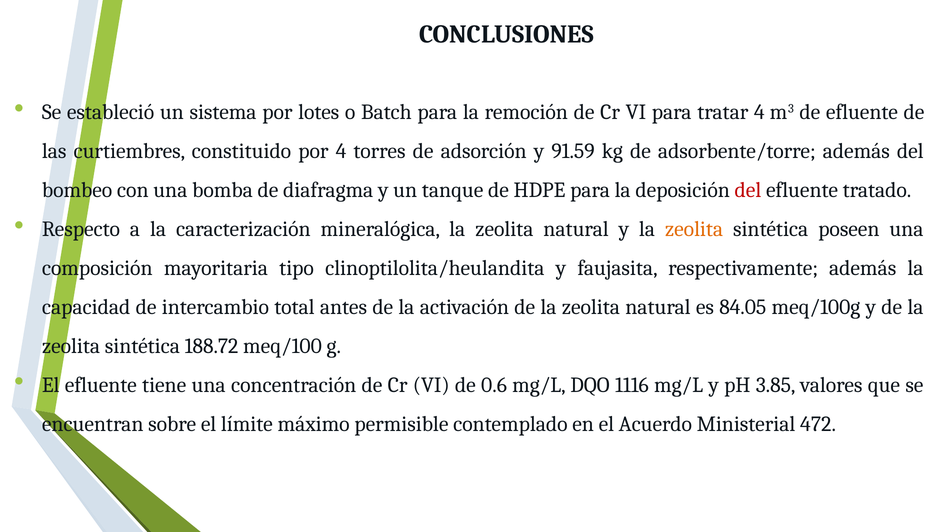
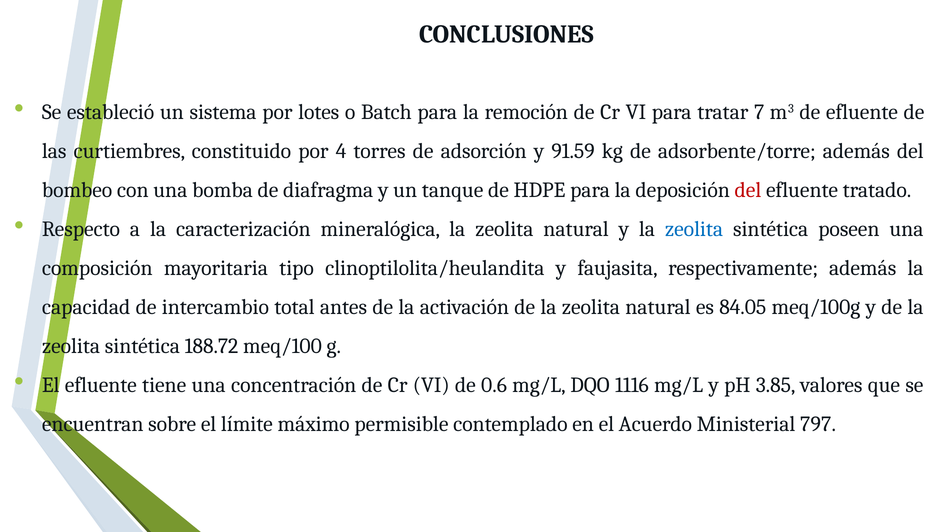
tratar 4: 4 -> 7 (759, 112)
zeolita colour: orange -> blue (694, 229)
472: 472 -> 797 (818, 424)
